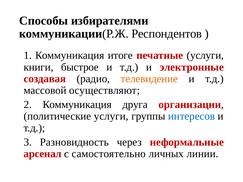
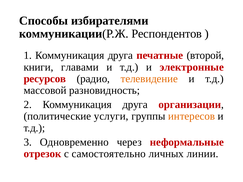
1 Коммуникация итоге: итоге -> друга (120, 56)
печатные услуги: услуги -> второй (205, 56)
быстрое: быстрое -> главами (80, 67)
создавая: создавая -> ресурсов (45, 79)
осуществляют: осуществляют -> разновидность (105, 91)
интересов colour: blue -> orange (192, 116)
Разновидность: Разновидность -> Одновременно (74, 142)
арсенал: арсенал -> отрезок (42, 154)
